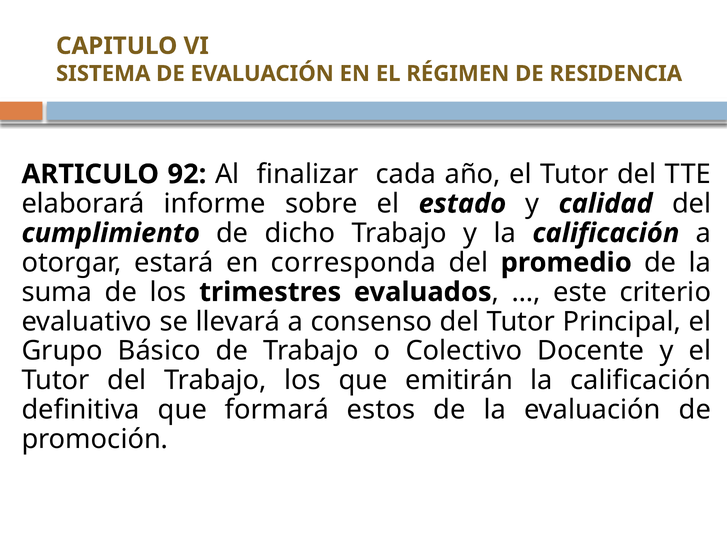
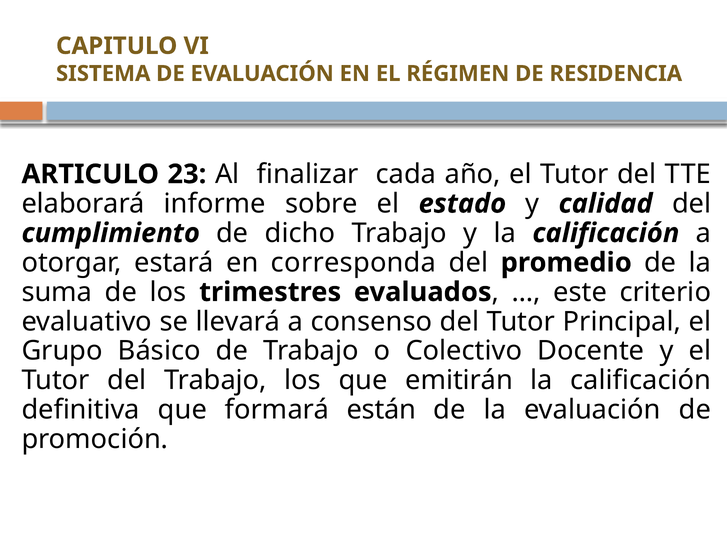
92: 92 -> 23 (187, 174)
estos: estos -> están (381, 410)
